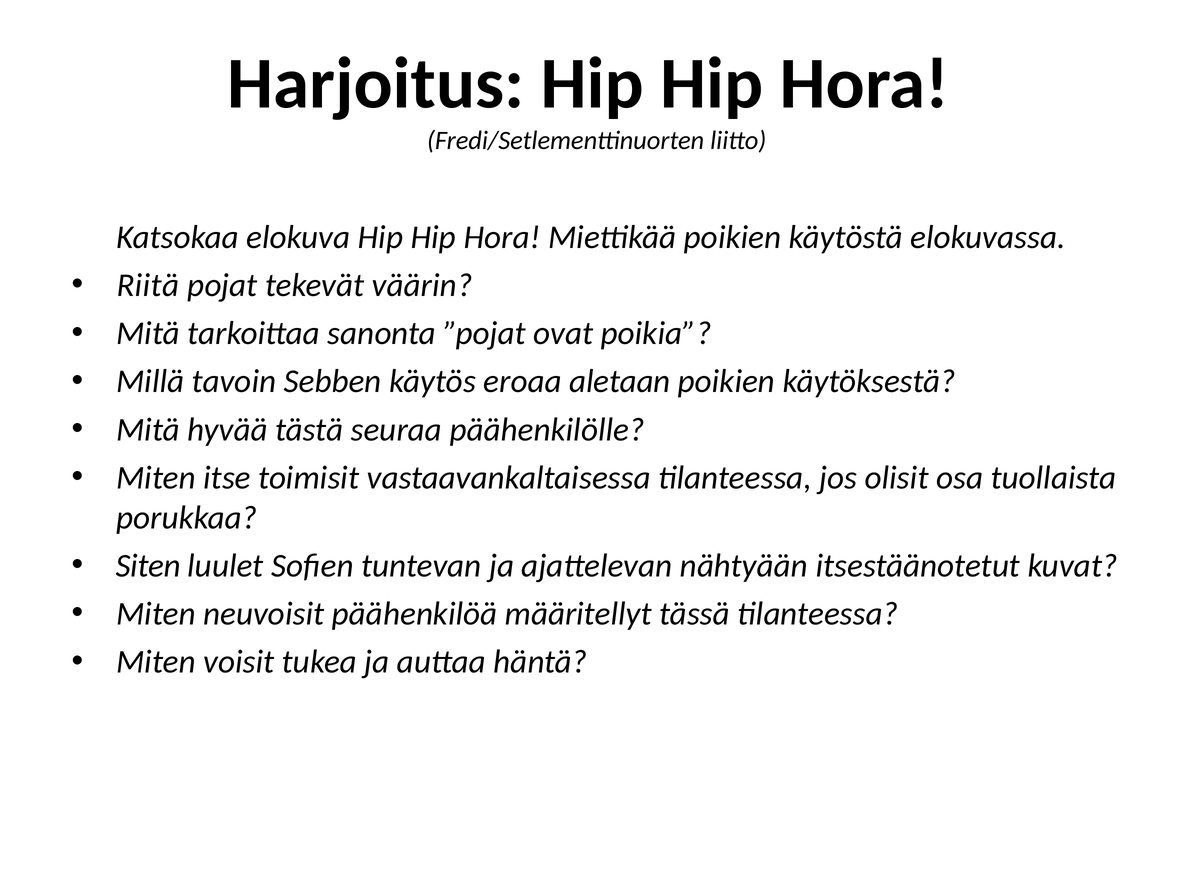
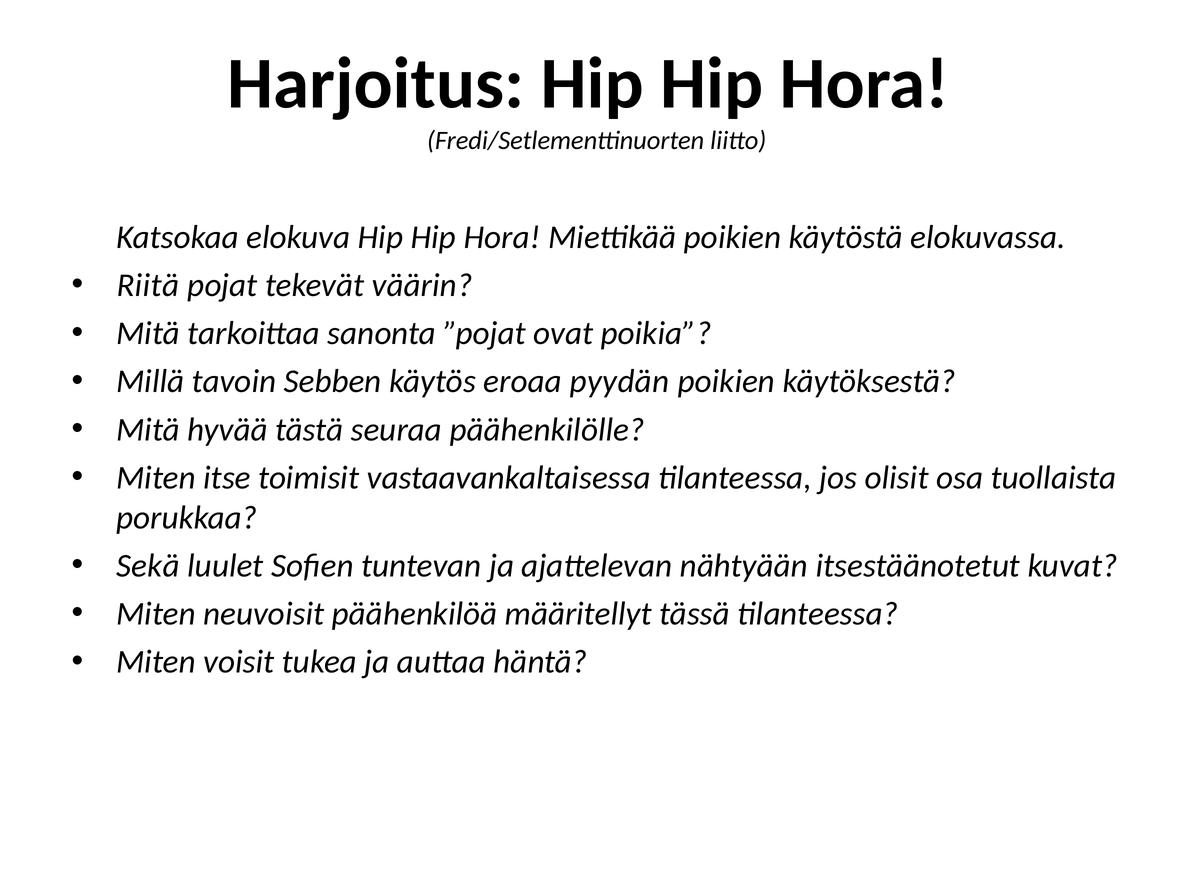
aletaan: aletaan -> pyydän (620, 381)
Siten: Siten -> Sekä (148, 565)
